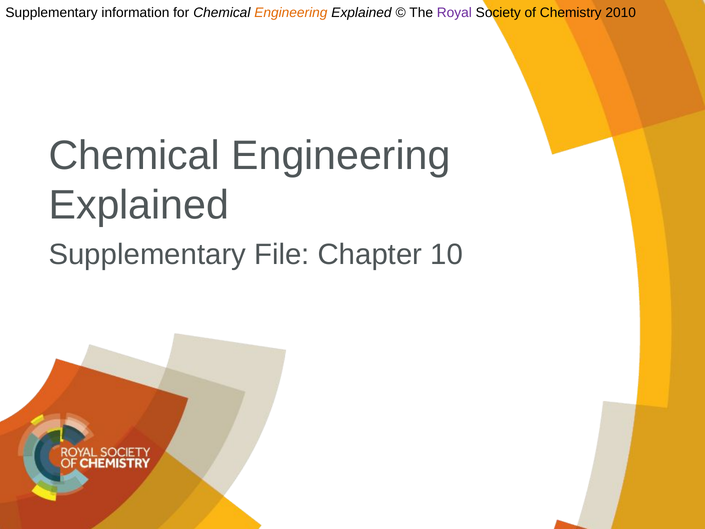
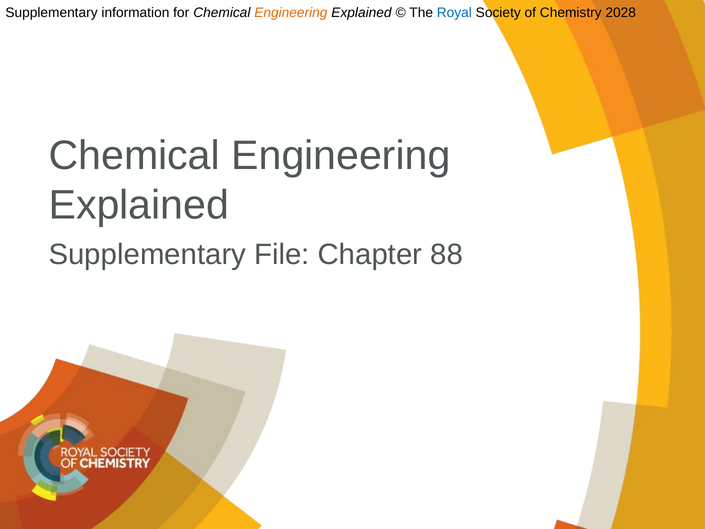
Royal colour: purple -> blue (454, 13)
2010: 2010 -> 2028 (621, 13)
10: 10 -> 88 (447, 254)
